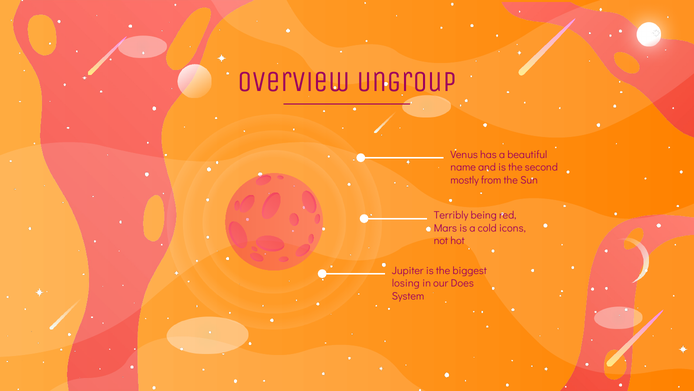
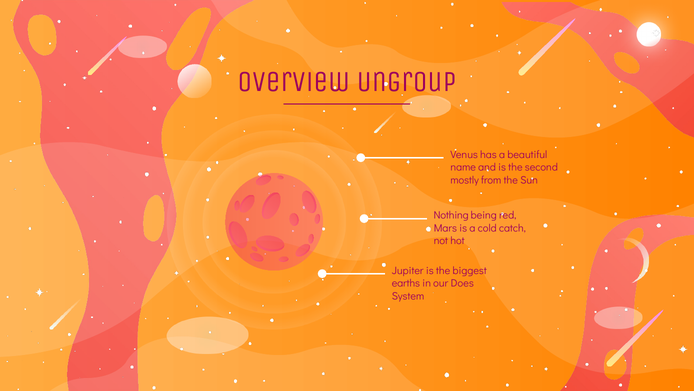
Terribly: Terribly -> Nothing (451, 215)
icons: icons -> catch (512, 228)
losing: losing -> earths (406, 283)
